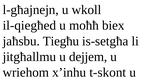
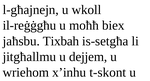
il-qiegħed: il-qiegħed -> il-reġġgħu (29, 25)
Tiegħu: Tiegħu -> Tixbah (61, 41)
